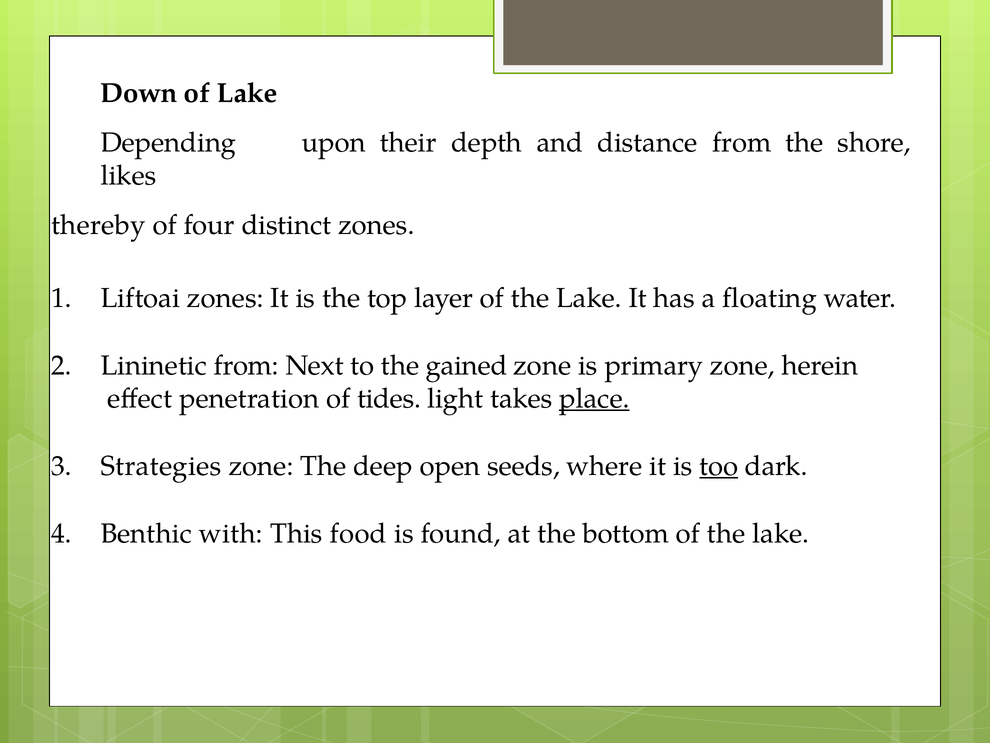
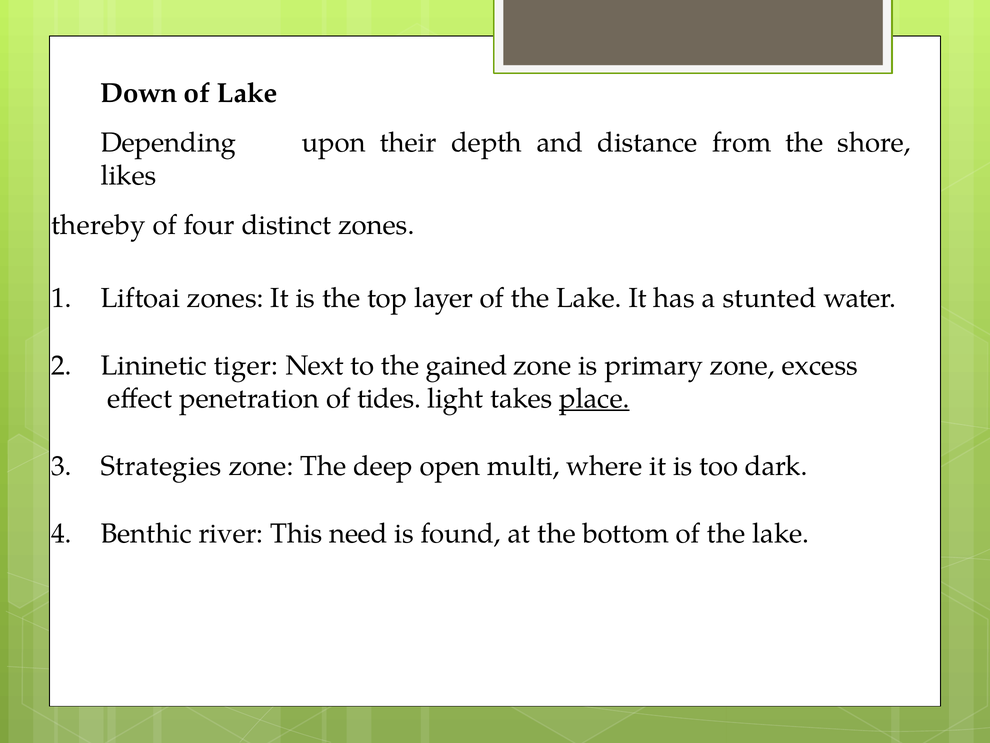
floating: floating -> stunted (769, 298)
Lininetic from: from -> tiger (246, 365)
herein: herein -> excess (820, 365)
seeds: seeds -> multi (523, 466)
too underline: present -> none (719, 466)
with: with -> river (231, 533)
food: food -> need (359, 533)
